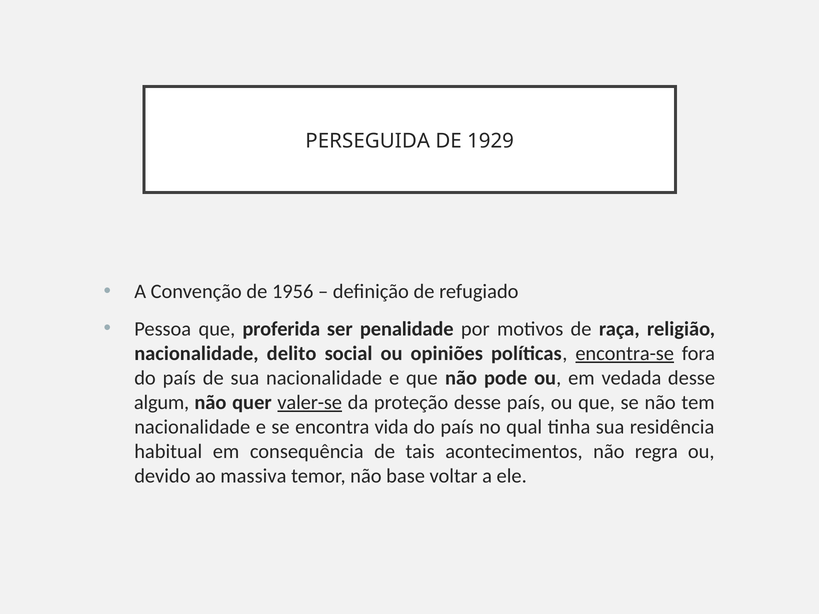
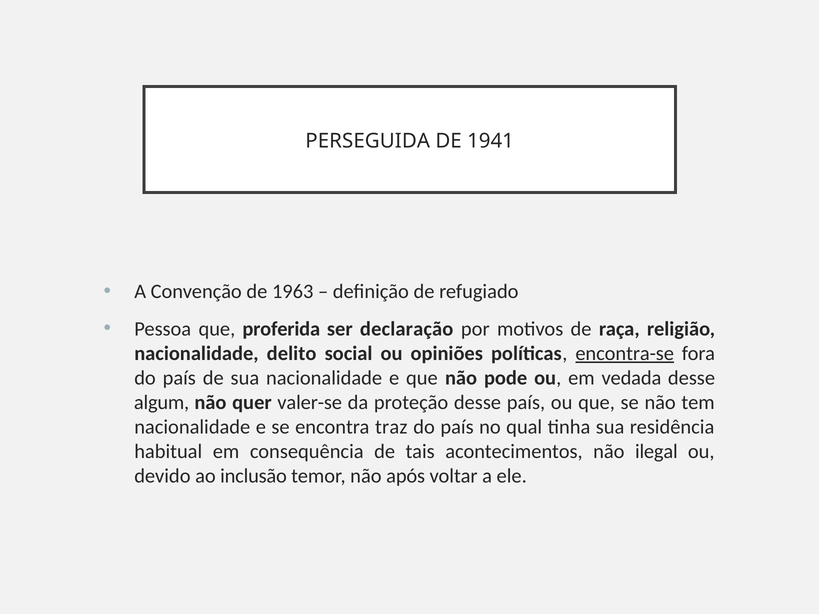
1929: 1929 -> 1941 (491, 141)
1956: 1956 -> 1963 (293, 291)
penalidade: penalidade -> declaração (407, 329)
valer-se underline: present -> none (310, 403)
vida: vida -> traz (391, 427)
regra: regra -> ilegal (656, 452)
massiva: massiva -> inclusão (254, 476)
base: base -> após (406, 476)
